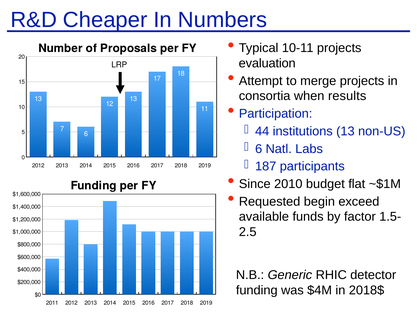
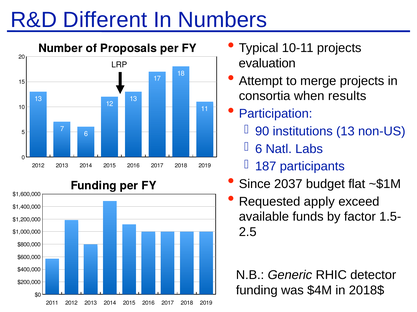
Cheaper: Cheaper -> Different (105, 20)
44: 44 -> 90 (262, 132)
2010: 2010 -> 2037 (288, 184)
begin: begin -> apply (319, 202)
